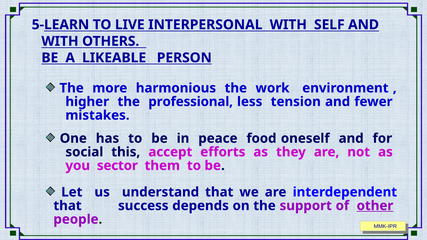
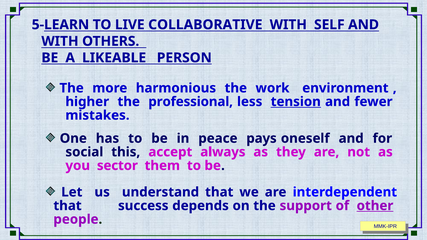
INTERPERSONAL: INTERPERSONAL -> COLLABORATIVE (205, 25)
tension underline: none -> present (296, 102)
food: food -> pays (262, 138)
efforts: efforts -> always (223, 152)
